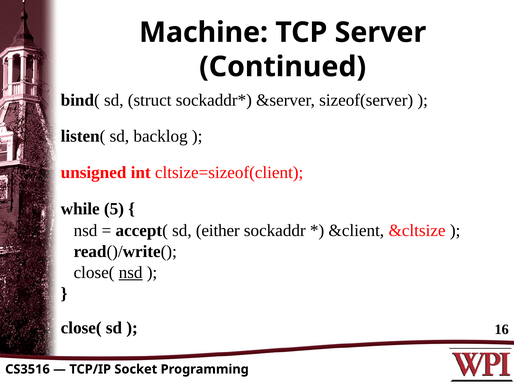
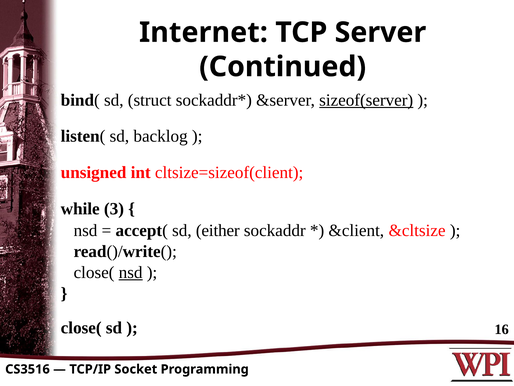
Machine: Machine -> Internet (203, 32)
sizeof(server underline: none -> present (366, 100)
5: 5 -> 3 (114, 208)
